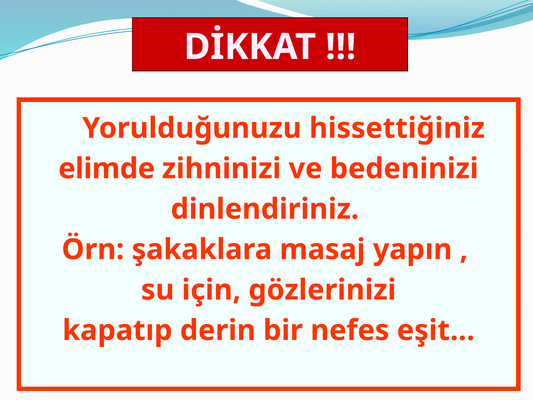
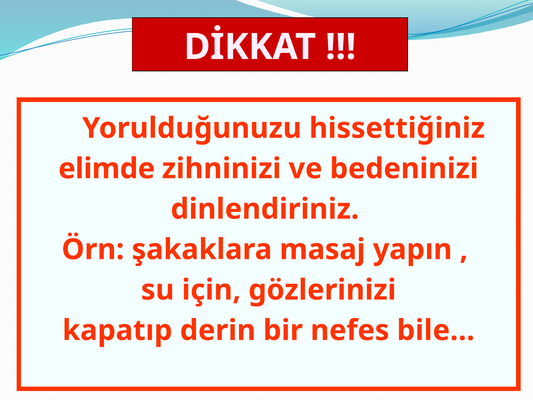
eşit…: eşit… -> bile… (436, 330)
